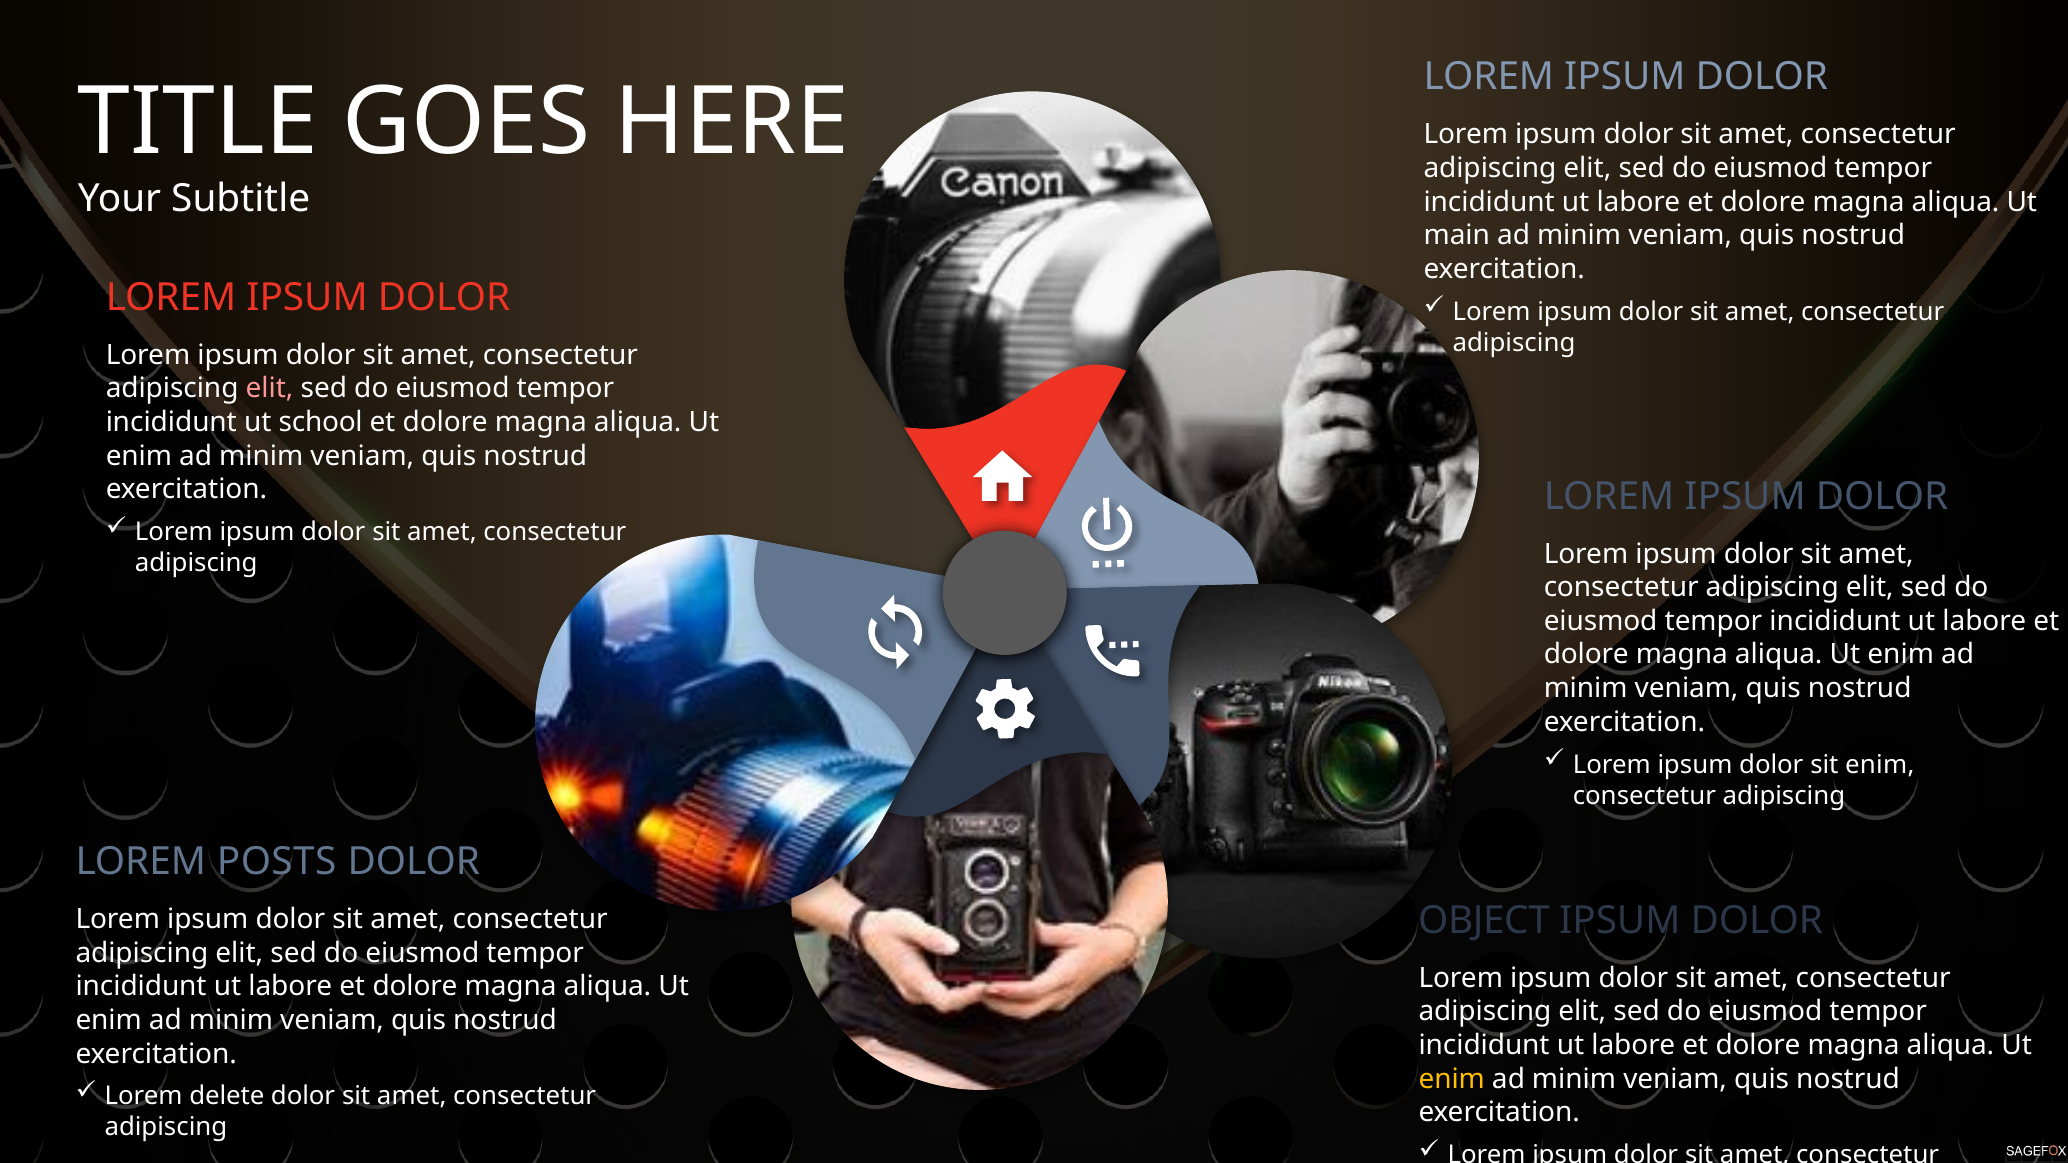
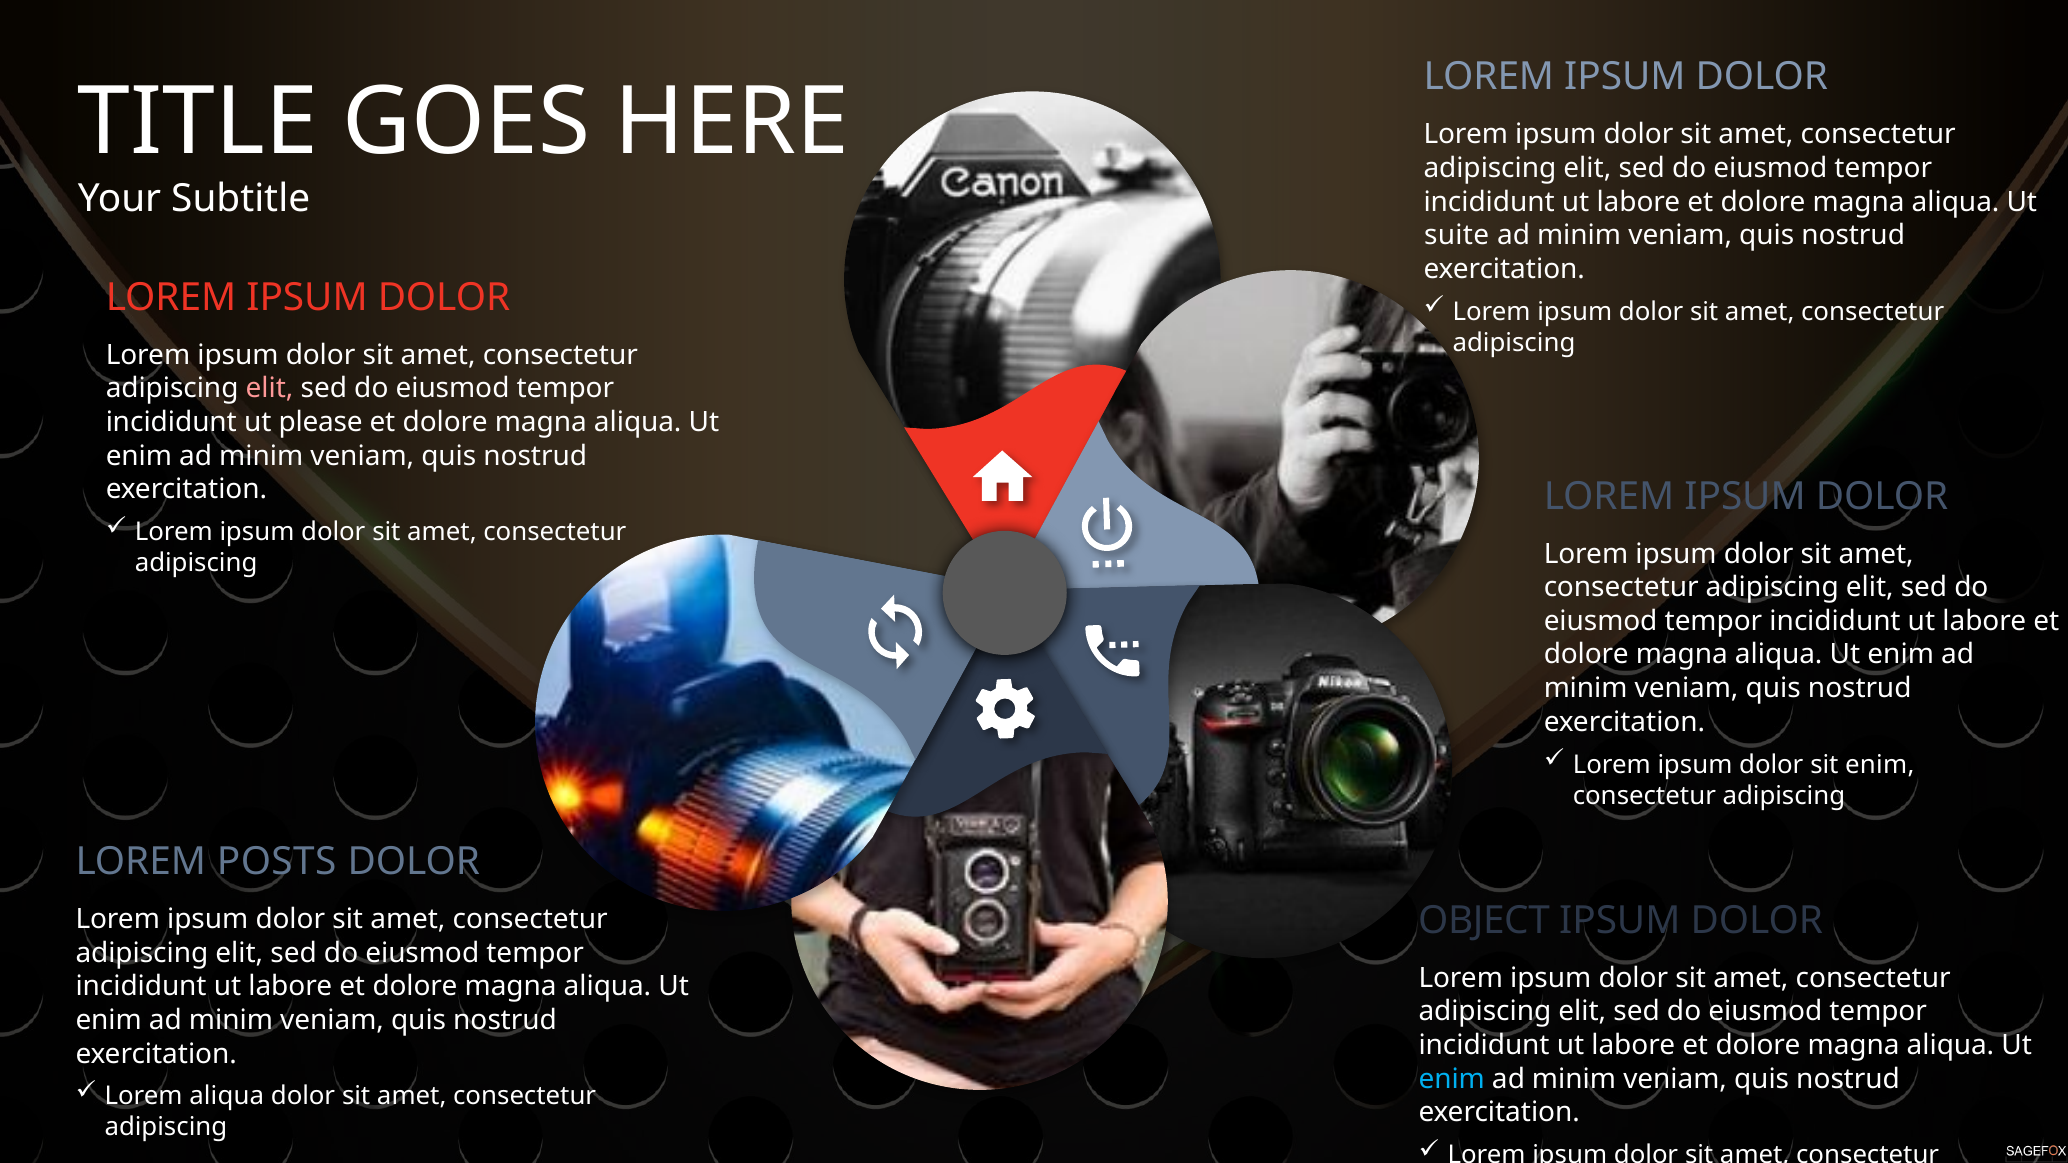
main: main -> suite (1457, 235)
school: school -> please (321, 422)
enim colour: yellow -> light blue (1452, 1079)
Lorem delete: delete -> aliqua (227, 1097)
